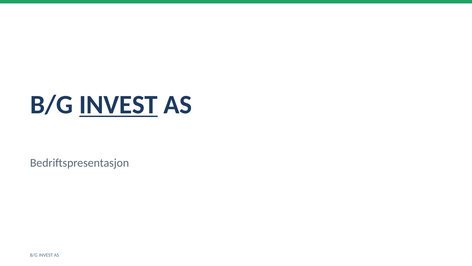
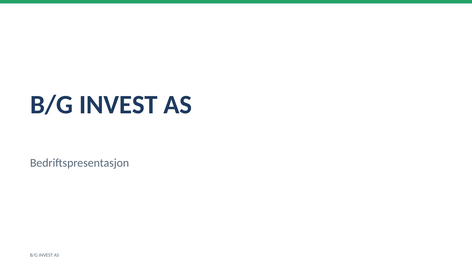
INVEST underline: present -> none (118, 105)
